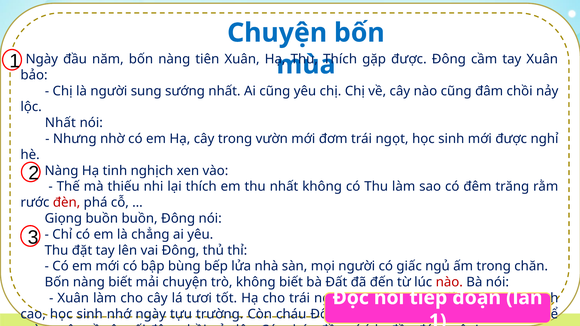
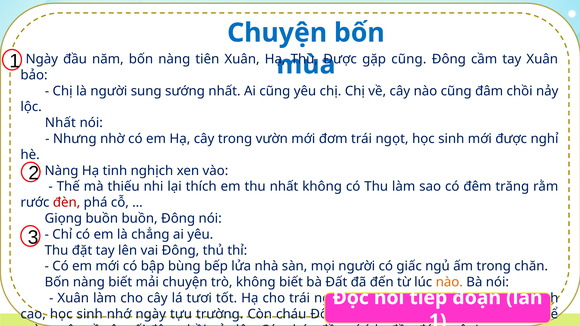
Thích: Thích -> Được (340, 59)
gặp được: được -> cũng (409, 59)
nào colour: red -> orange (449, 282)
